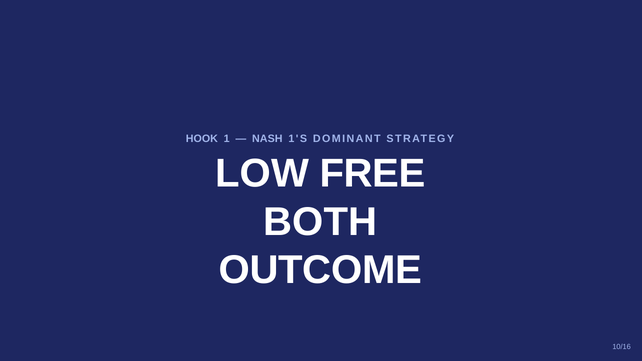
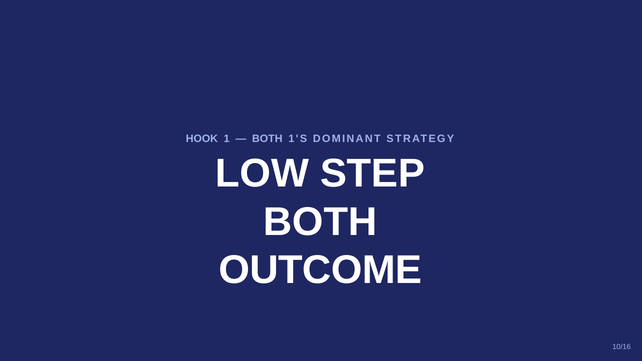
NASH: NASH -> BOTH (267, 139)
FREE: FREE -> STEP (372, 174)
